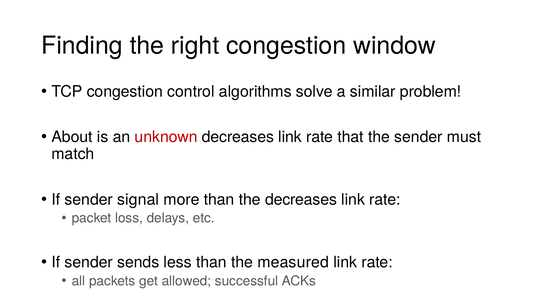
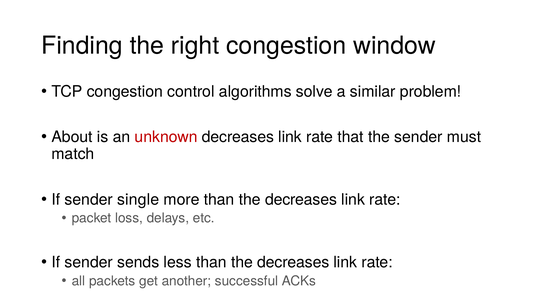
signal: signal -> single (138, 199)
less than the measured: measured -> decreases (293, 262)
allowed: allowed -> another (186, 281)
